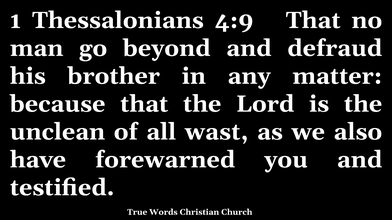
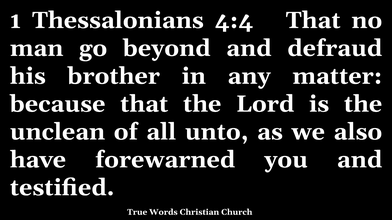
4:9: 4:9 -> 4:4 (234, 20)
wast: wast -> unto (217, 132)
